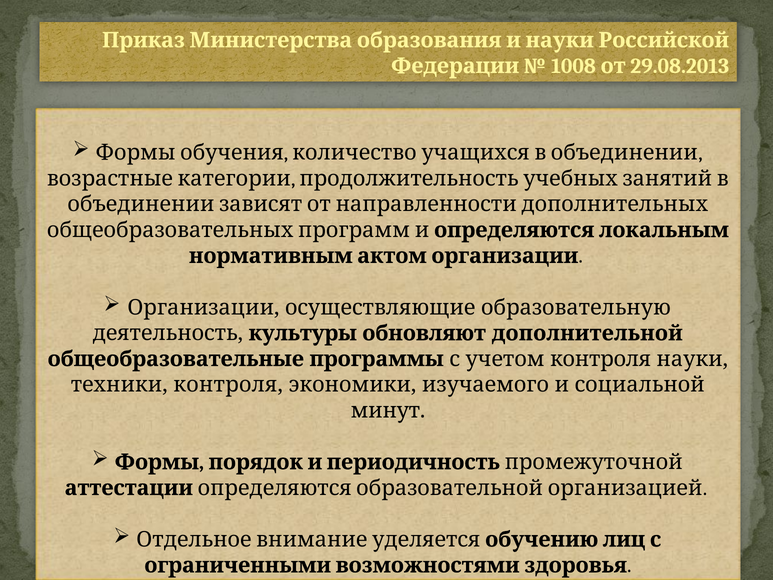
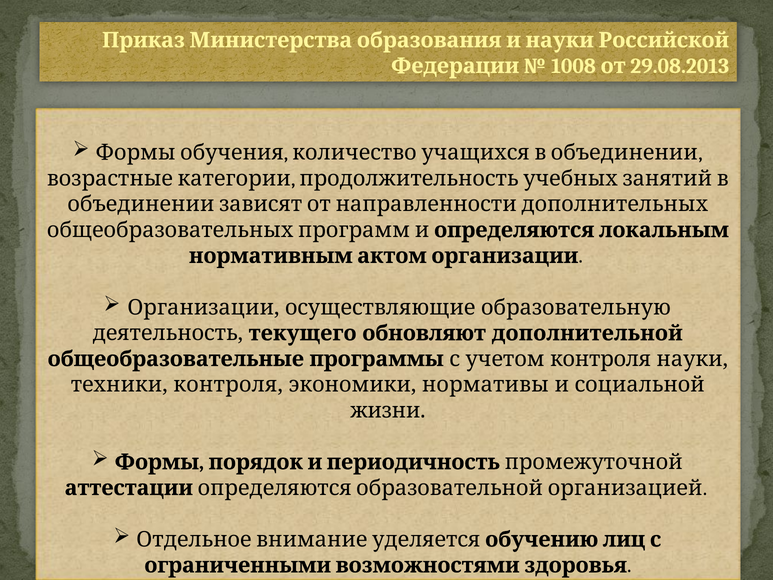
культуры: культуры -> текущего (303, 333)
изучаемого: изучаемого -> нормативы (485, 385)
минут: минут -> жизни (388, 410)
